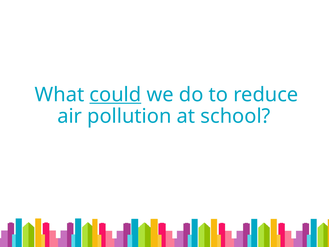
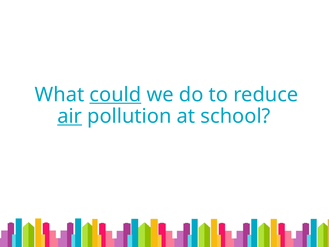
air underline: none -> present (70, 116)
